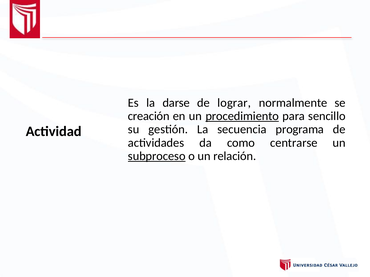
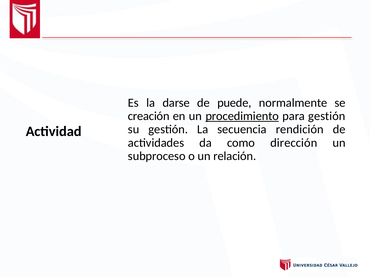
lograr: lograr -> puede (234, 103)
para sencillo: sencillo -> gestión (327, 116)
programa: programa -> rendición (300, 130)
centrarse: centrarse -> dirección (294, 143)
subproceso underline: present -> none (157, 156)
